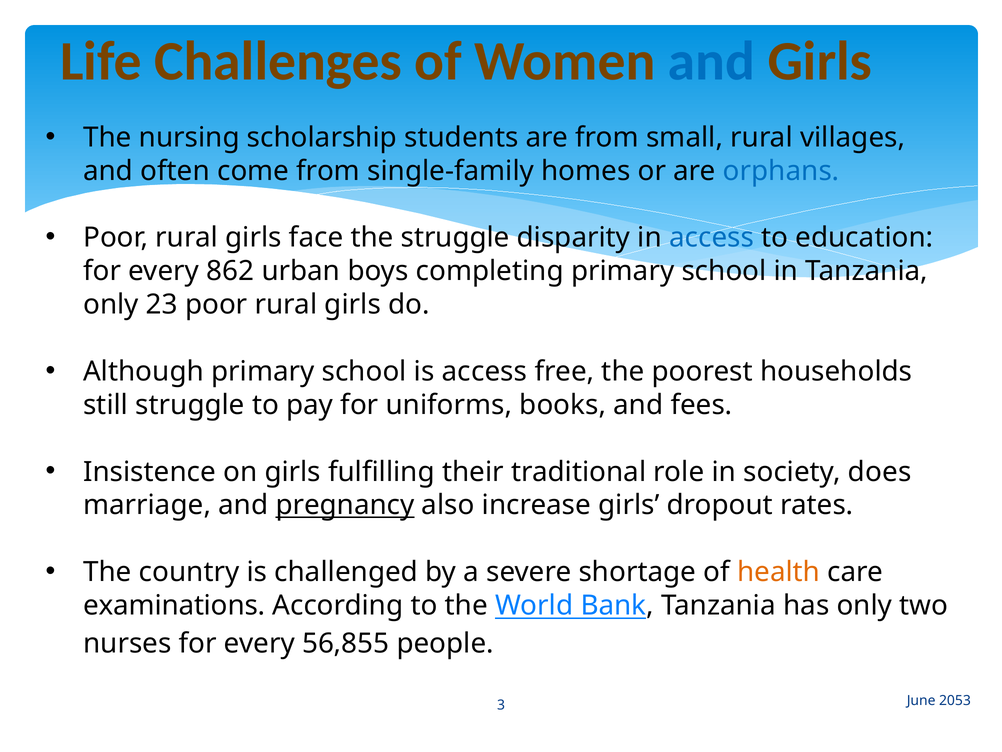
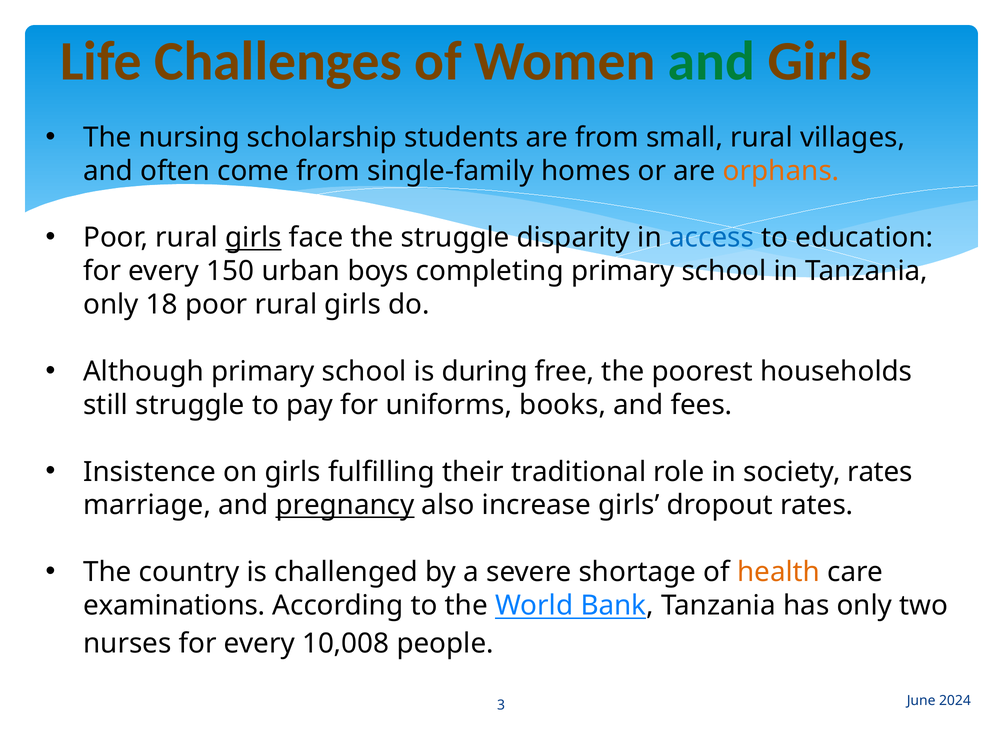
and colour: blue -> green (712, 61)
orphans colour: blue -> orange (781, 171)
girls underline: none -> present (253, 238)
862: 862 -> 150 (230, 271)
23: 23 -> 18 (162, 304)
is access: access -> during (485, 371)
society does: does -> rates (880, 471)
56,855: 56,855 -> 10,008 (346, 643)
2053: 2053 -> 2024 (955, 700)
